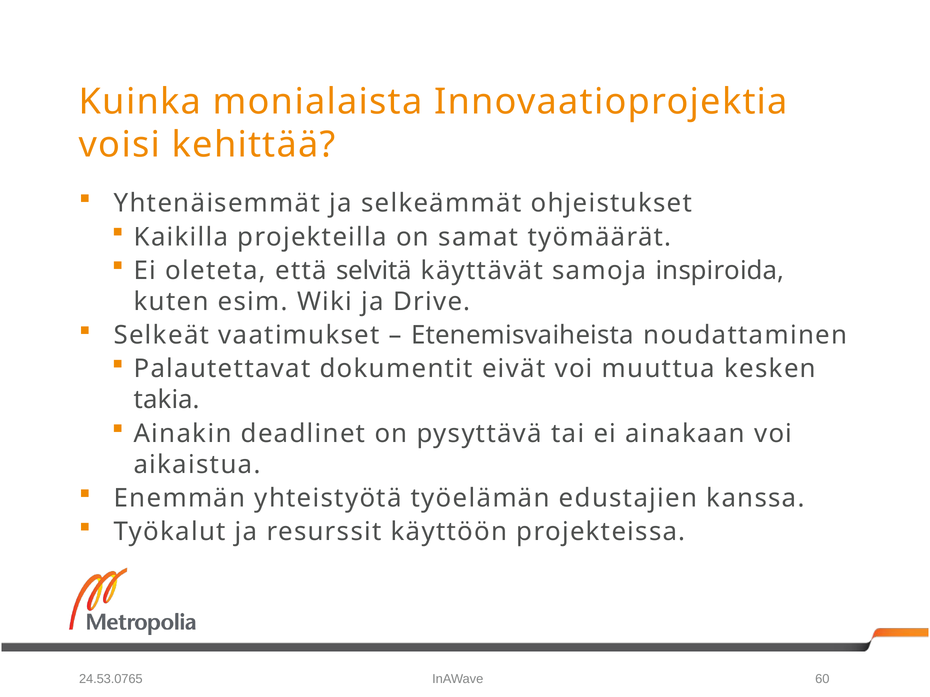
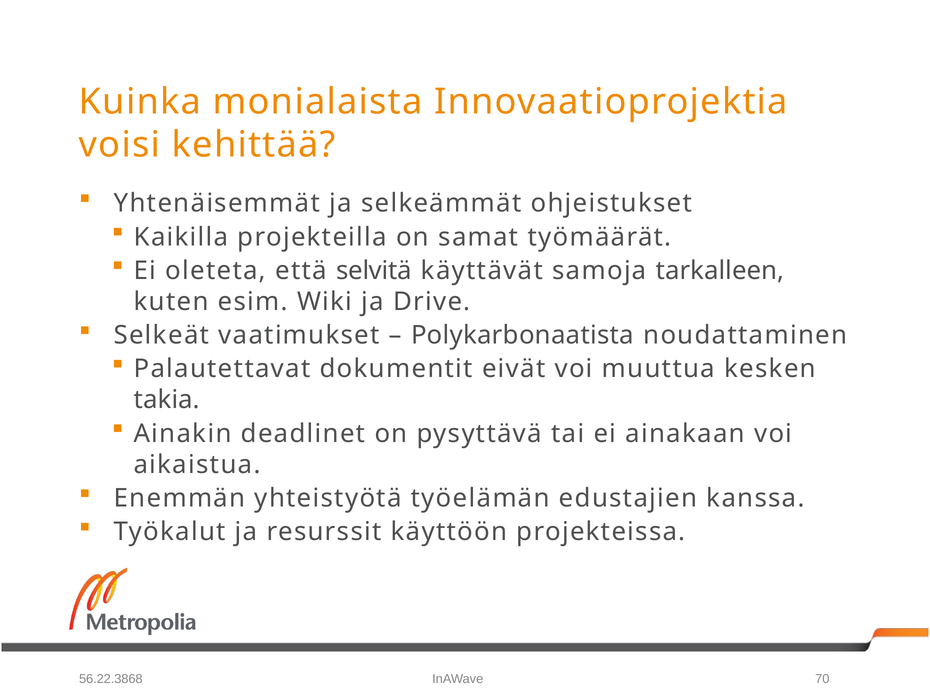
inspiroida: inspiroida -> tarkalleen (720, 271)
Etenemisvaiheista: Etenemisvaiheista -> Polykarbonaatista (522, 336)
24.53.0765: 24.53.0765 -> 56.22.3868 (111, 680)
60: 60 -> 70 (822, 680)
